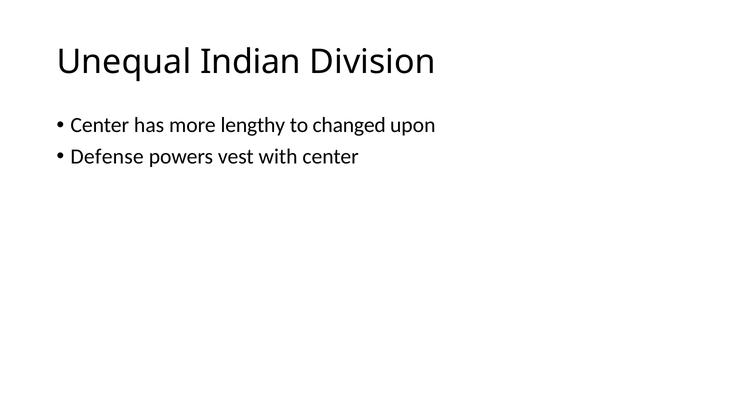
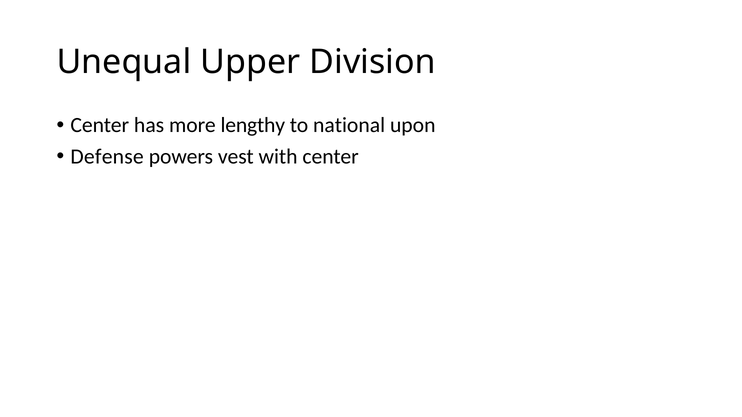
Indian: Indian -> Upper (250, 62)
changed: changed -> national (349, 125)
